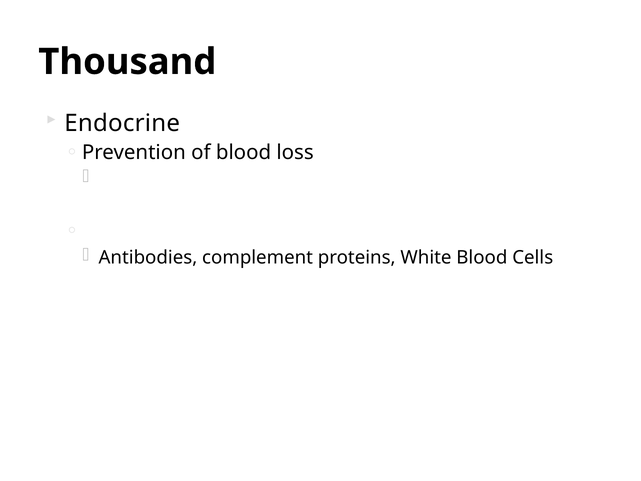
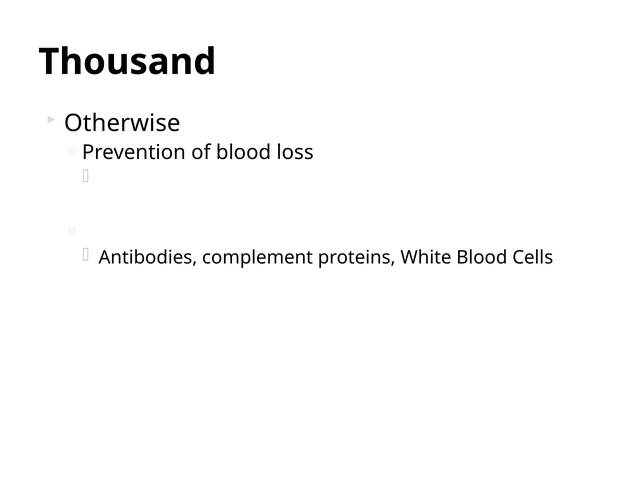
Endocrine: Endocrine -> Otherwise (122, 123)
